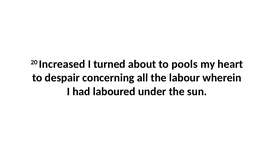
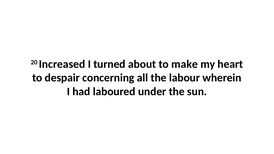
pools: pools -> make (185, 64)
